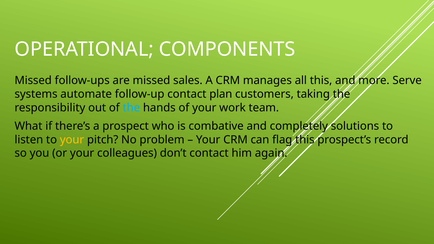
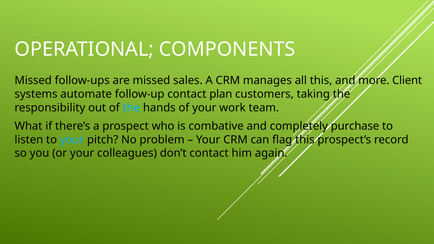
Serve: Serve -> Client (407, 81)
solutions: solutions -> purchase (355, 126)
your colour: yellow -> light blue (72, 140)
